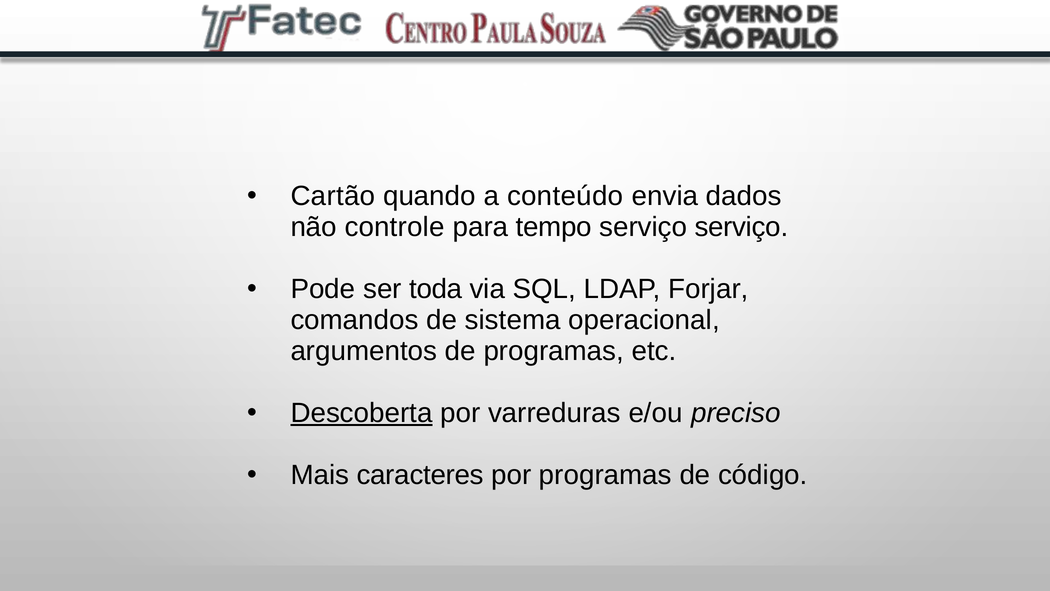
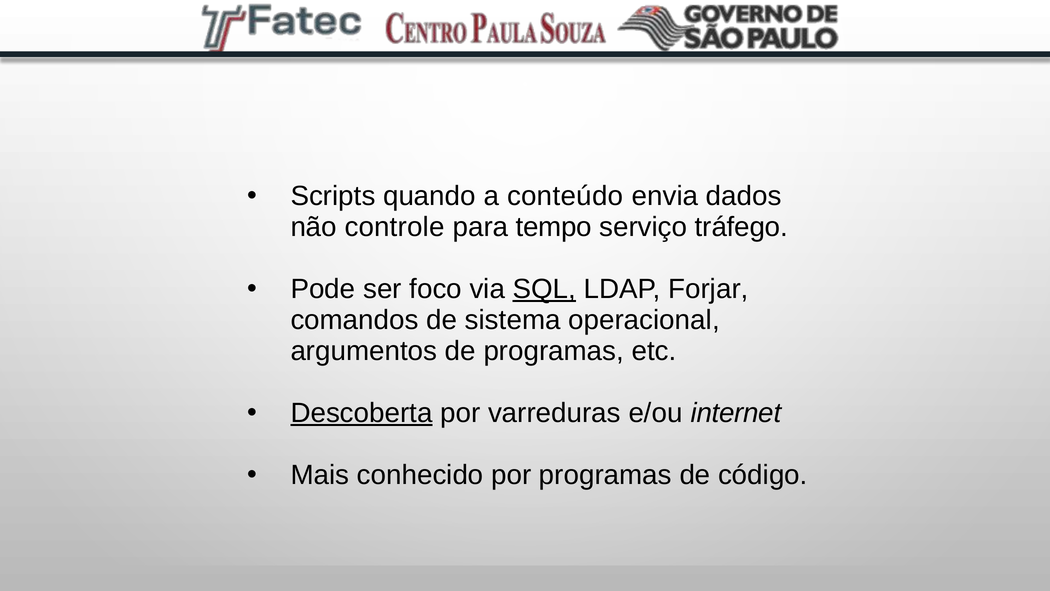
Cartão: Cartão -> Scripts (333, 196)
serviço serviço: serviço -> tráfego (741, 227)
toda: toda -> foco (436, 289)
SQL underline: none -> present (544, 289)
preciso: preciso -> internet (736, 413)
caracteres: caracteres -> conhecido (420, 475)
